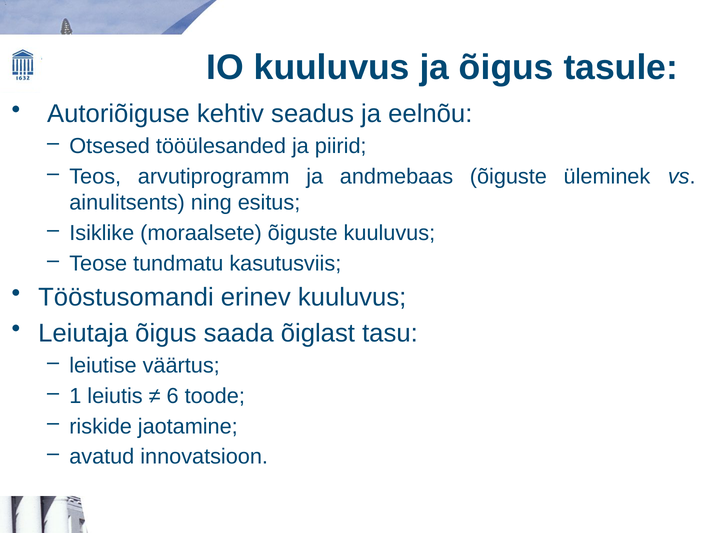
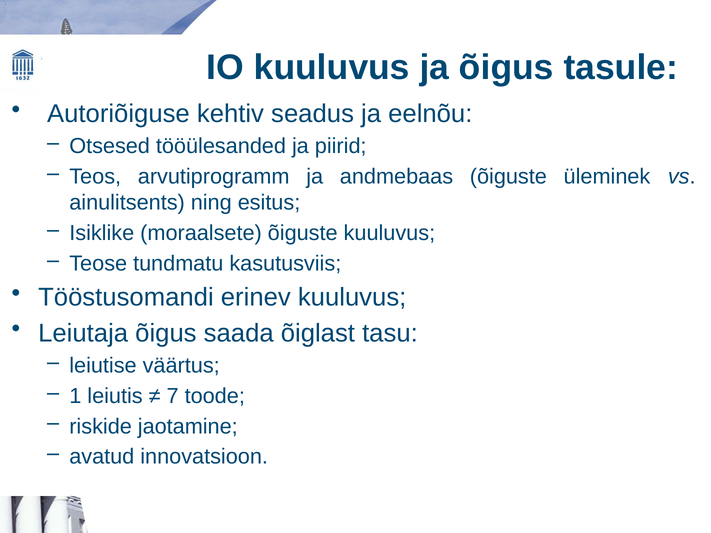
6: 6 -> 7 (173, 396)
